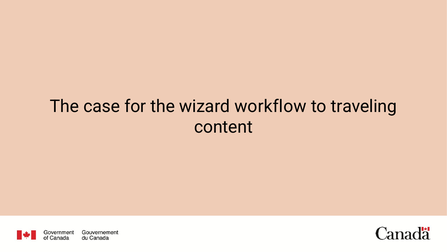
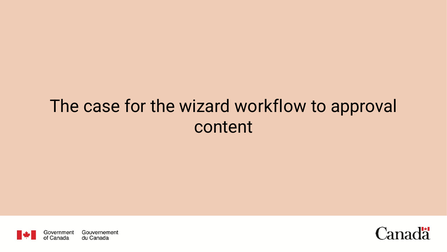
traveling: traveling -> approval (364, 106)
